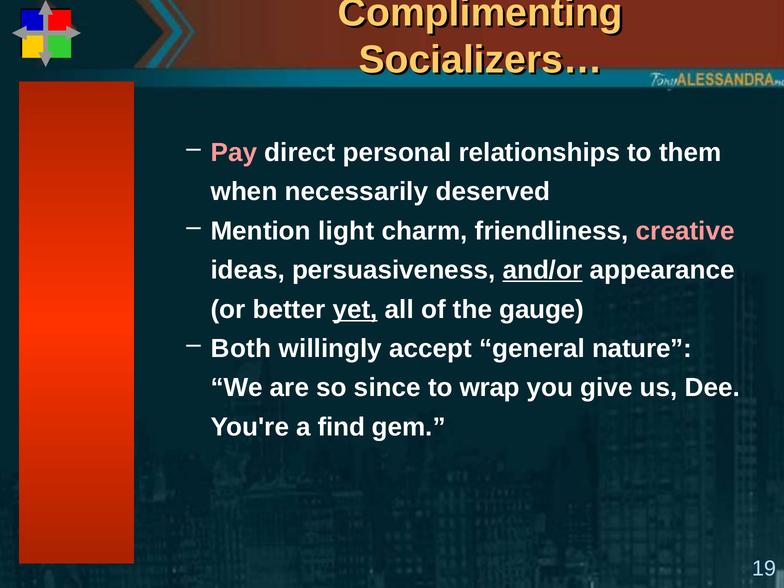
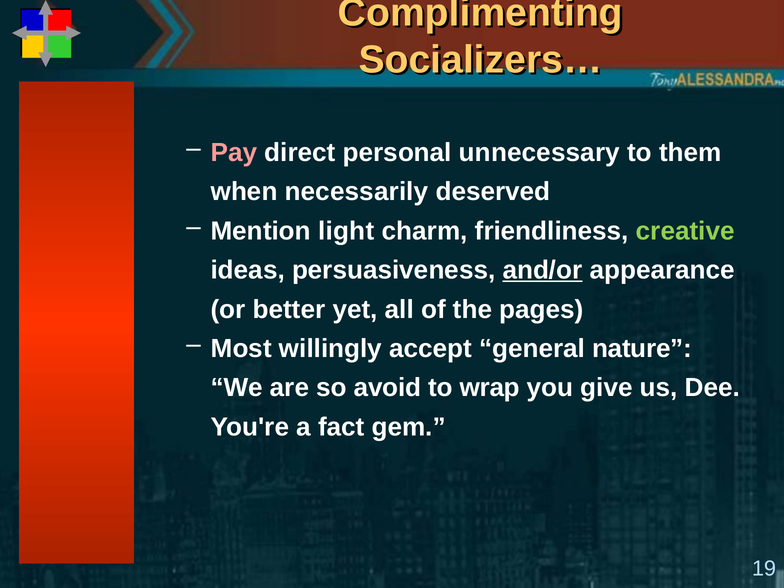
relationships: relationships -> unnecessary (539, 153)
creative colour: pink -> light green (685, 231)
yet underline: present -> none (355, 309)
gauge: gauge -> pages (542, 309)
Both: Both -> Most (241, 349)
since: since -> avoid (387, 388)
find: find -> fact (341, 427)
